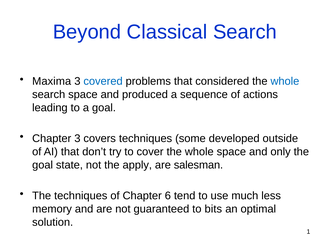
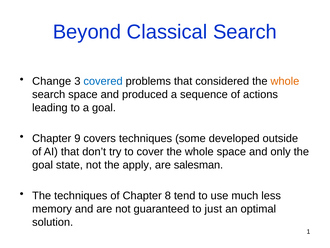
Maxima: Maxima -> Change (52, 81)
whole colour: blue -> orange (285, 81)
Chapter 3: 3 -> 9 (77, 138)
6: 6 -> 8 (168, 195)
bits: bits -> just (213, 209)
